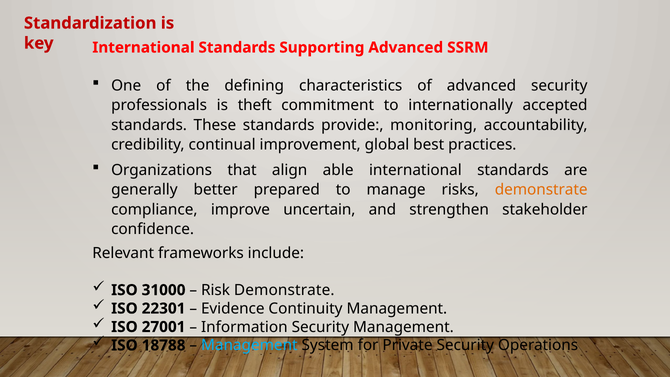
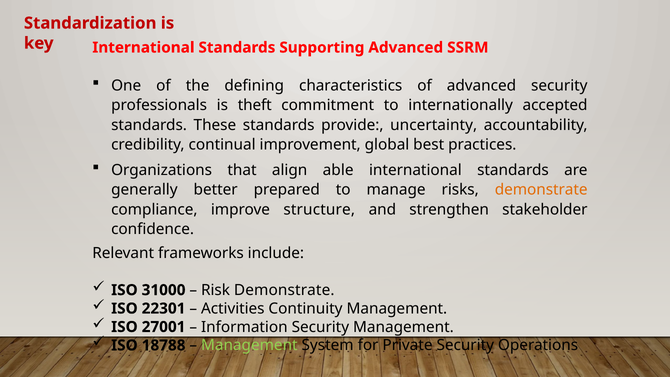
monitoring: monitoring -> uncertainty (434, 125)
uncertain: uncertain -> structure (319, 209)
Evidence: Evidence -> Activities (233, 308)
Management colour: light blue -> light green (249, 345)
